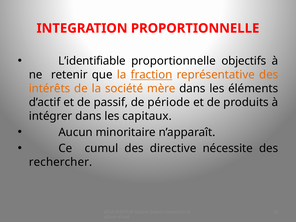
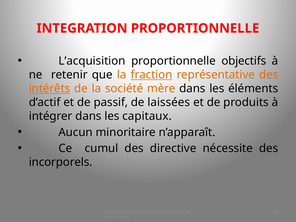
L’identifiable: L’identifiable -> L’acquisition (92, 61)
intérêts underline: none -> present (50, 89)
période: période -> laissées (169, 102)
rechercher: rechercher -> incorporels (61, 162)
